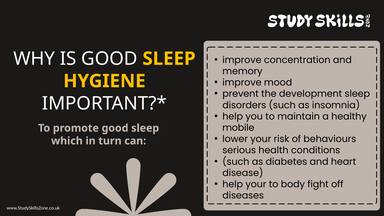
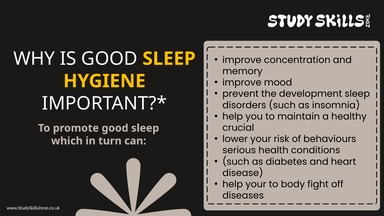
mobile: mobile -> crucial (238, 128)
